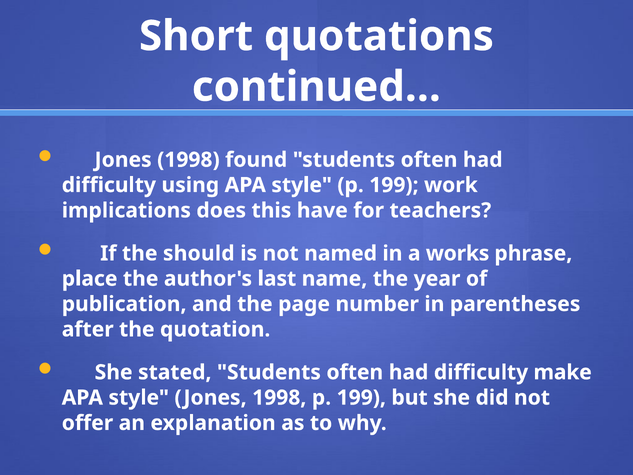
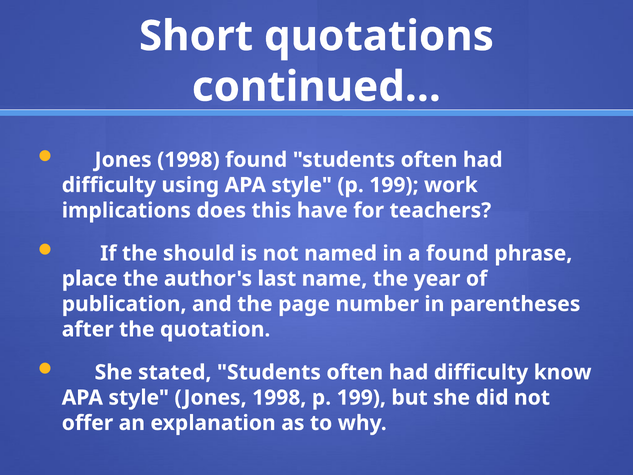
a works: works -> found (457, 253)
make: make -> know (563, 372)
